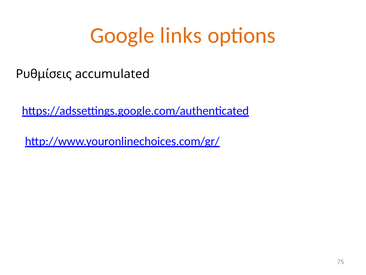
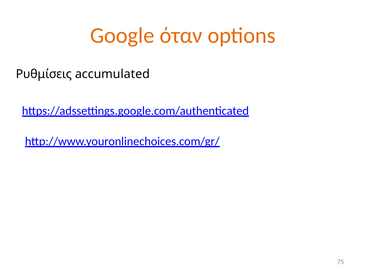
links: links -> όταν (181, 35)
